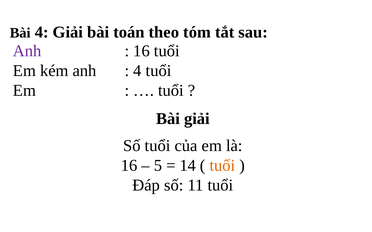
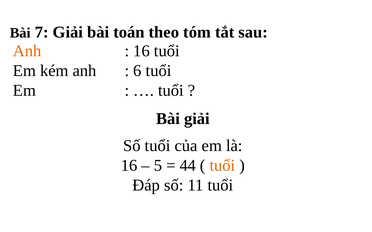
Bài 4: 4 -> 7 (42, 32)
Anh colour: purple -> orange (27, 51)
4: 4 -> 6 (137, 71)
14: 14 -> 44 (188, 166)
